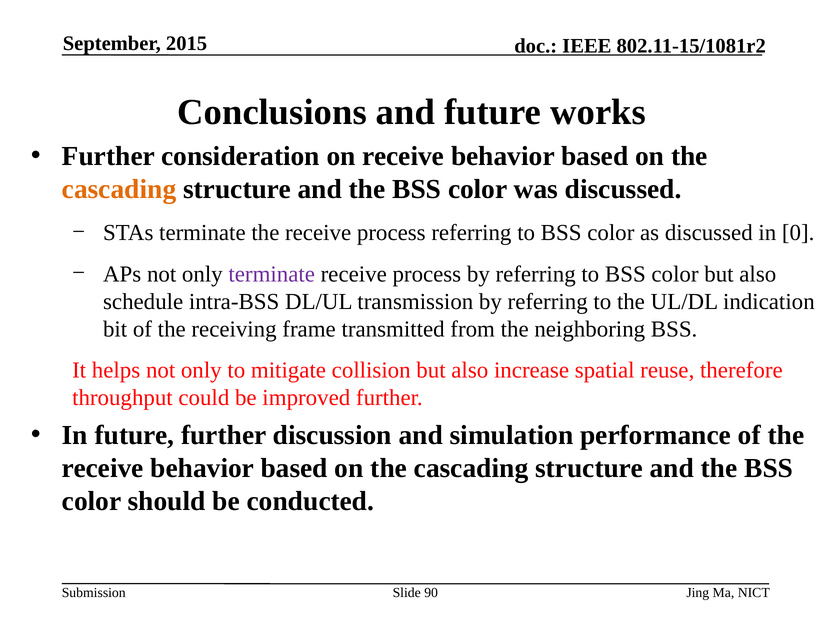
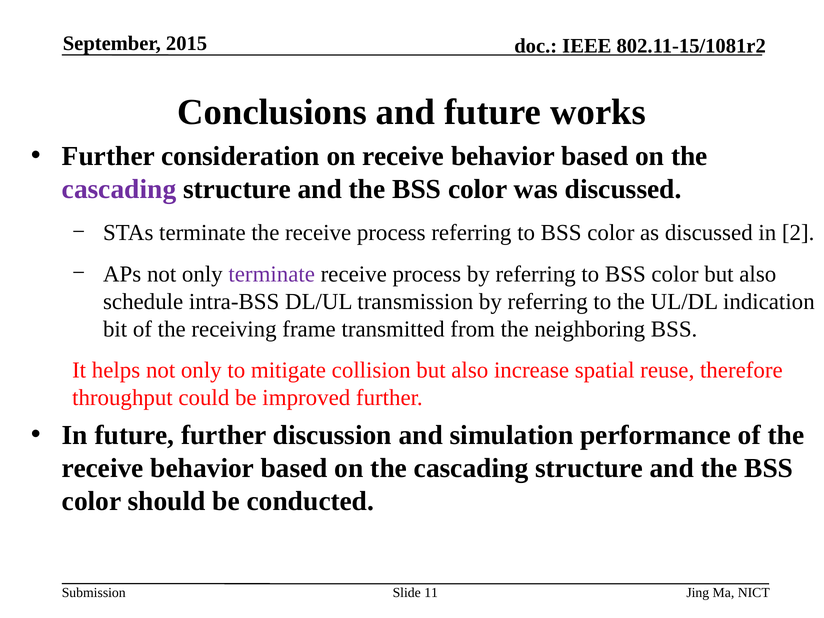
cascading colour: orange -> purple (119, 189)
0: 0 -> 2 (798, 233)
90: 90 -> 11 (431, 593)
